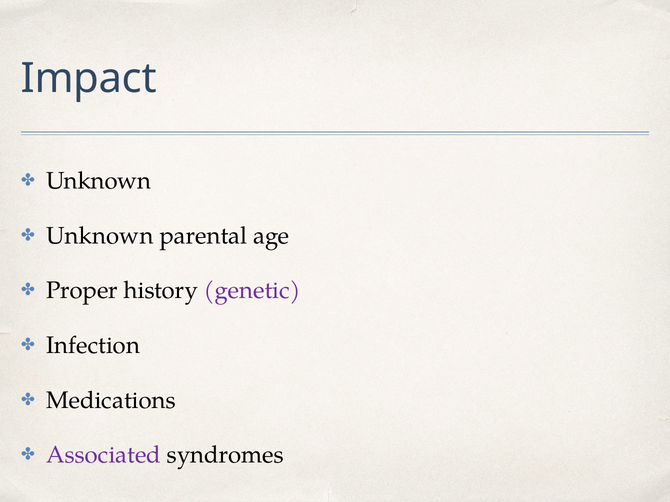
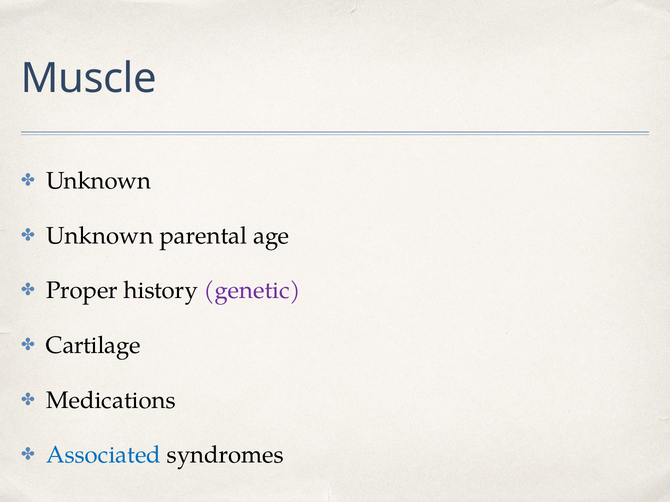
Impact: Impact -> Muscle (89, 78)
Infection: Infection -> Cartilage (93, 346)
Associated colour: purple -> blue (104, 455)
